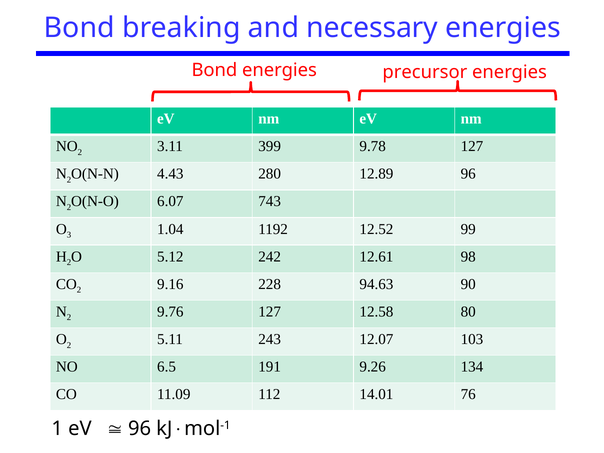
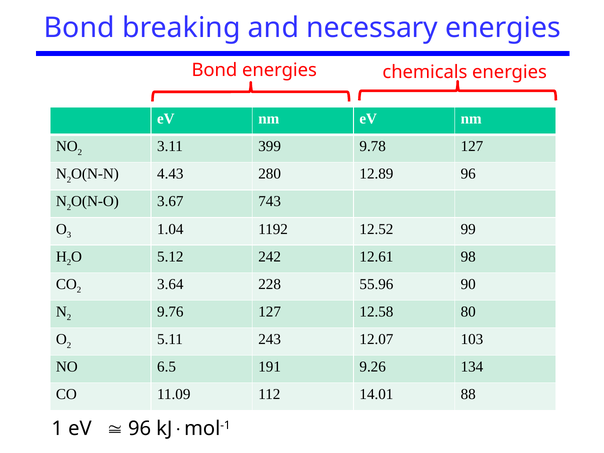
precursor: precursor -> chemicals (425, 72)
6.07: 6.07 -> 3.67 (170, 201)
9.16: 9.16 -> 3.64 (170, 284)
94.63: 94.63 -> 55.96 (376, 284)
76: 76 -> 88 (468, 394)
